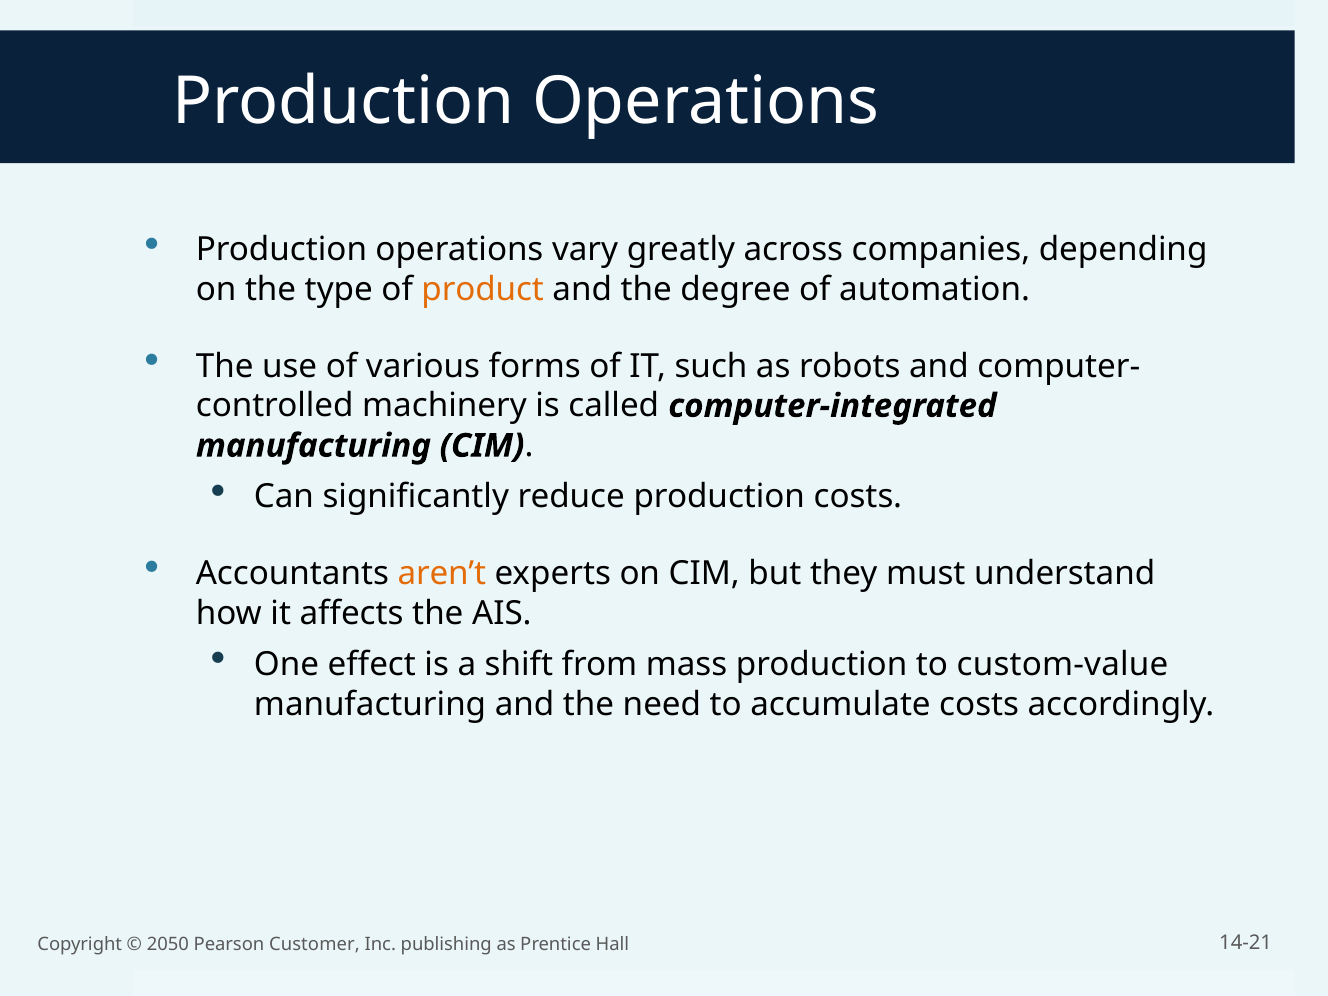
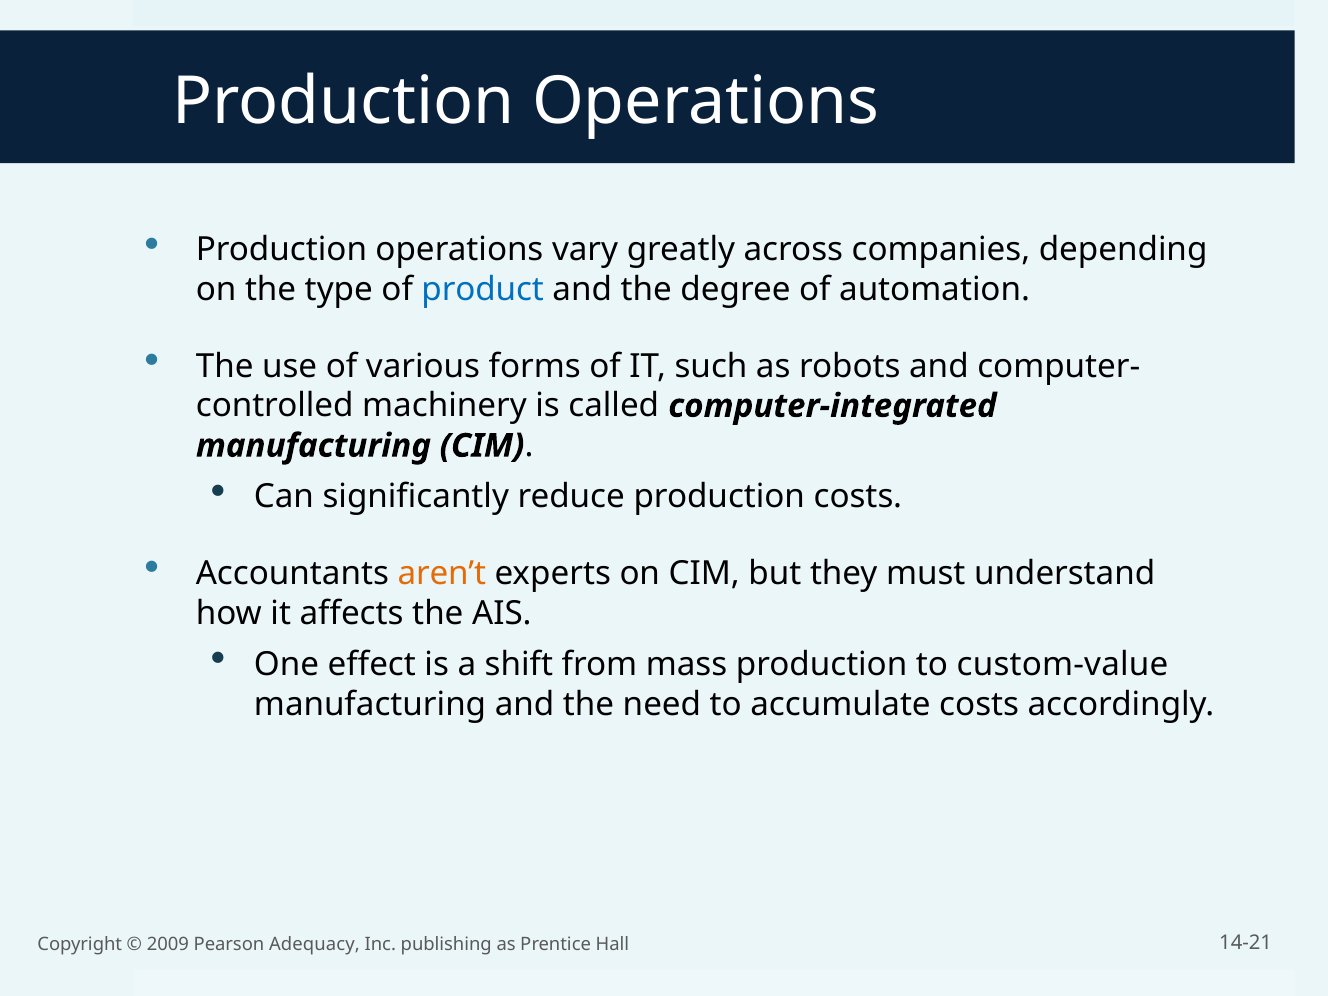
product colour: orange -> blue (483, 289)
2050: 2050 -> 2009 (168, 944)
Customer: Customer -> Adequacy (314, 944)
